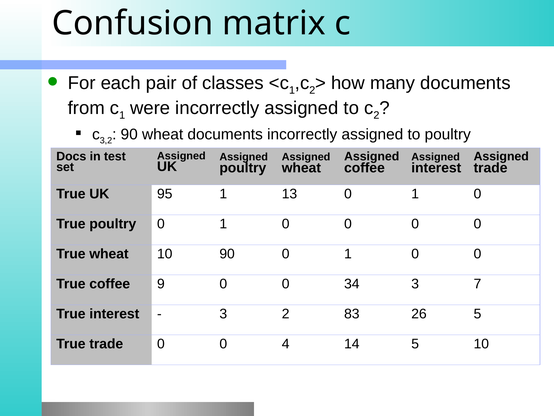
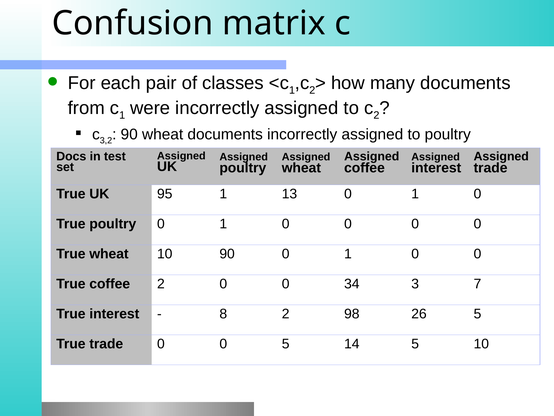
coffee 9: 9 -> 2 (161, 284)
3: 3 -> 8 (223, 313)
83: 83 -> 98 (352, 313)
0 4: 4 -> 5 (286, 343)
